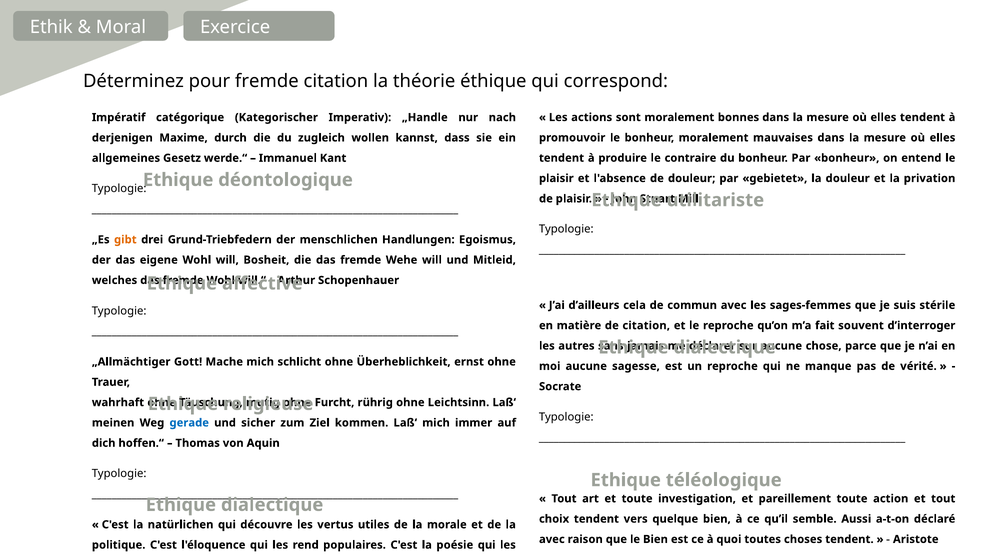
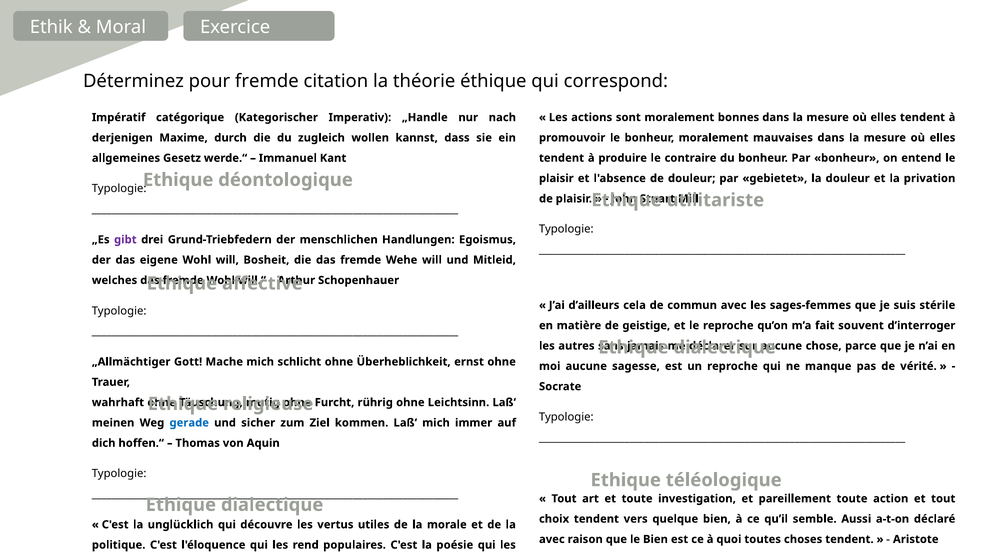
gibt colour: orange -> purple (125, 240)
de citation: citation -> geistige (646, 326)
natürlichen: natürlichen -> unglücklich (181, 525)
